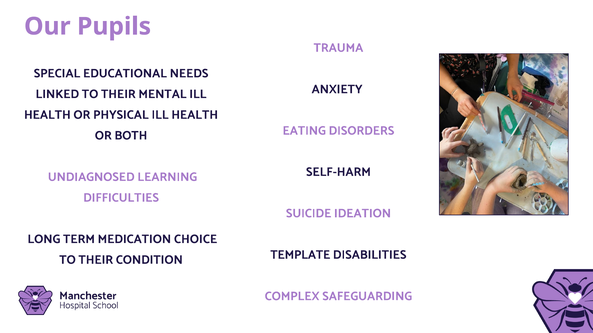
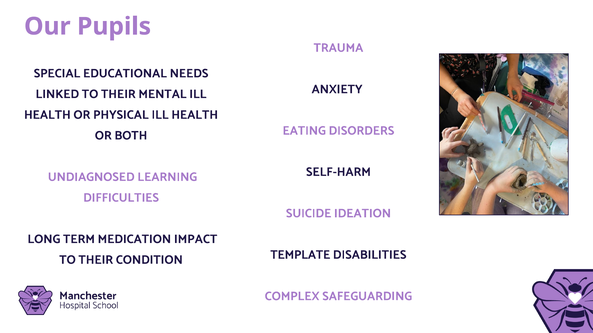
CHOICE: CHOICE -> IMPACT (196, 239)
